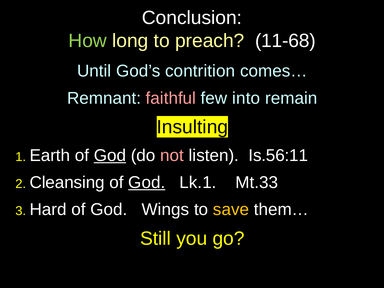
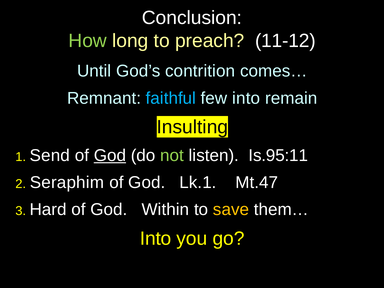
11-68: 11-68 -> 11-12 (285, 41)
faithful colour: pink -> light blue (171, 98)
Earth: Earth -> Send (50, 155)
not colour: pink -> light green (172, 155)
Is.56:11: Is.56:11 -> Is.95:11 (278, 155)
Cleansing: Cleansing -> Seraphim (67, 182)
God underline: present -> none (147, 182)
Mt.33: Mt.33 -> Mt.47 (257, 182)
Wings: Wings -> Within (165, 210)
Still: Still -> Into (156, 239)
